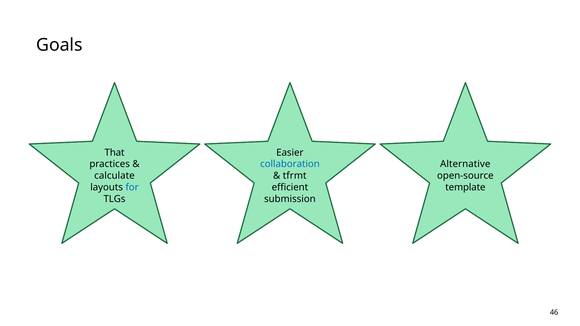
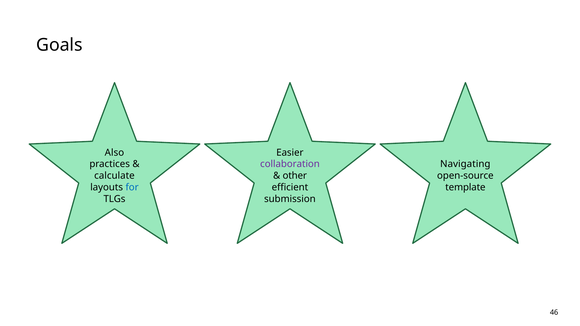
That: That -> Also (114, 153)
collaboration colour: blue -> purple (290, 164)
Alternative: Alternative -> Navigating (465, 164)
tfrmt: tfrmt -> other (295, 176)
